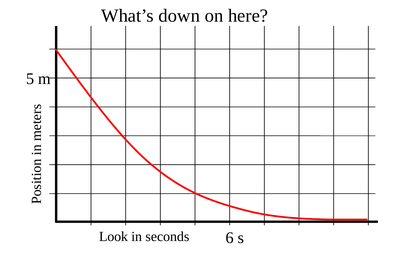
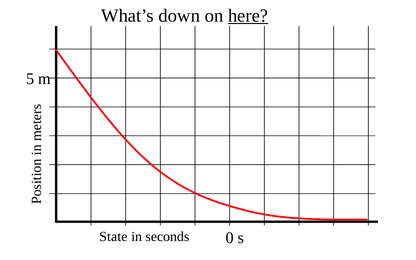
here underline: none -> present (248, 16)
Look: Look -> State (113, 237)
6: 6 -> 0 (230, 238)
